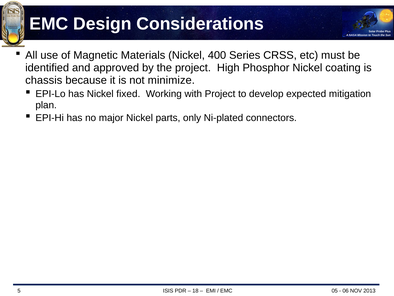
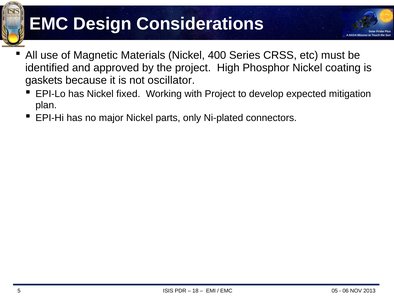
chassis: chassis -> gaskets (44, 80)
minimize: minimize -> oscillator (171, 80)
